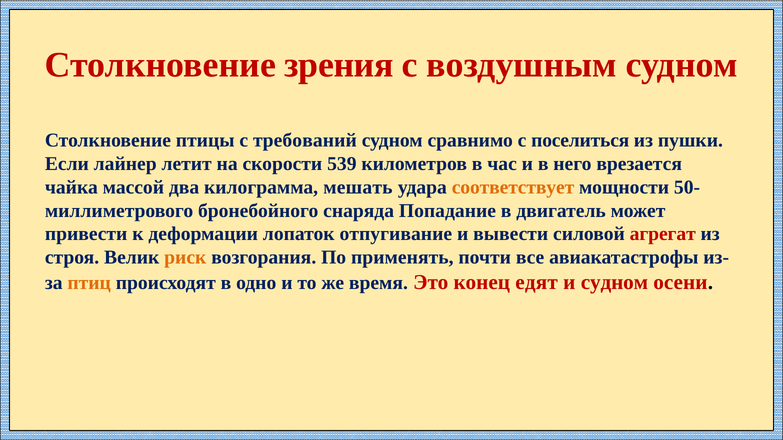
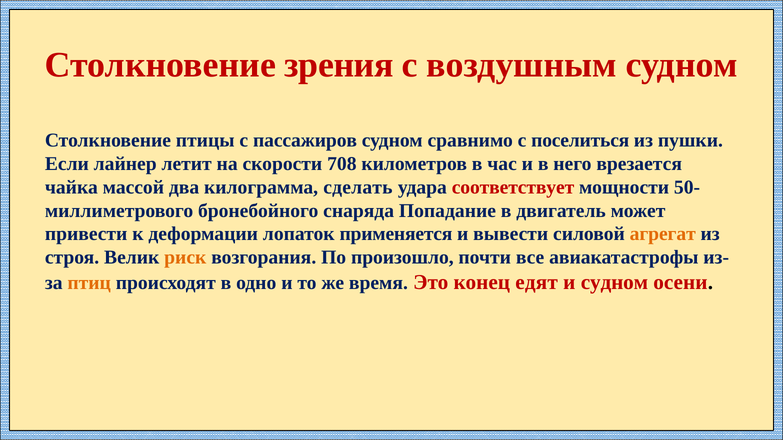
требований: требований -> пассажиров (305, 140)
539: 539 -> 708 (342, 164)
мешать: мешать -> сделать (358, 187)
соответствует colour: orange -> red (513, 187)
отпугивание: отпугивание -> применяется (396, 234)
агрегат colour: red -> orange (663, 234)
применять: применять -> произошло (402, 258)
